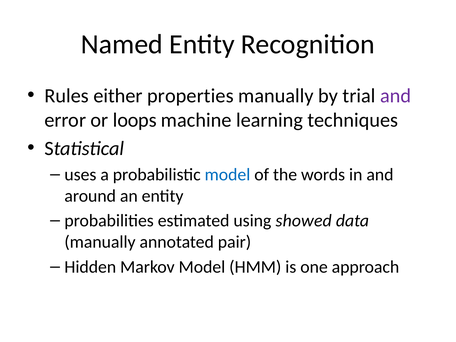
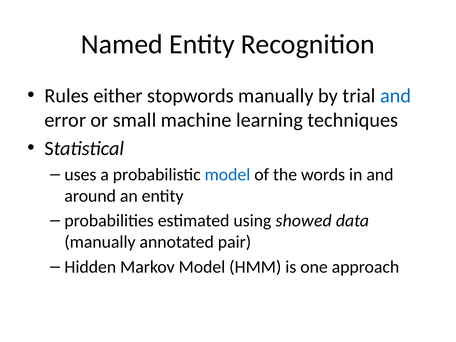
properties: properties -> stopwords (191, 96)
and colour: purple -> blue (396, 96)
loops: loops -> small (135, 120)
